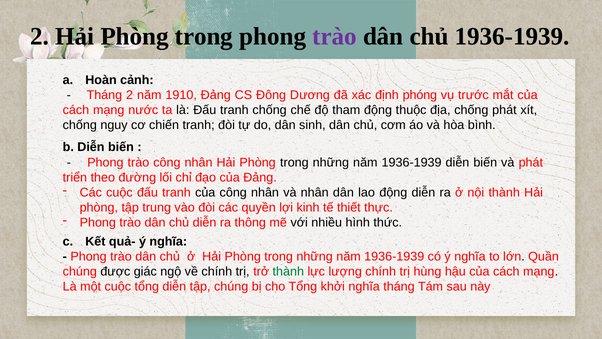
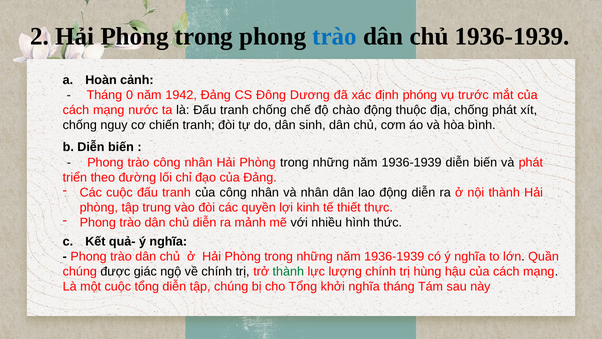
trào colour: purple -> blue (335, 36)
Tháng 2: 2 -> 0 (130, 95)
1910: 1910 -> 1942 (181, 95)
tham: tham -> chào (346, 110)
thông: thông -> mảnh (250, 222)
